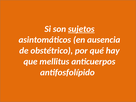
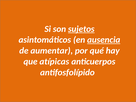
ausencia underline: none -> present (104, 40)
obstétrico: obstétrico -> aumentar (52, 51)
mellitus: mellitus -> atípicas (54, 62)
